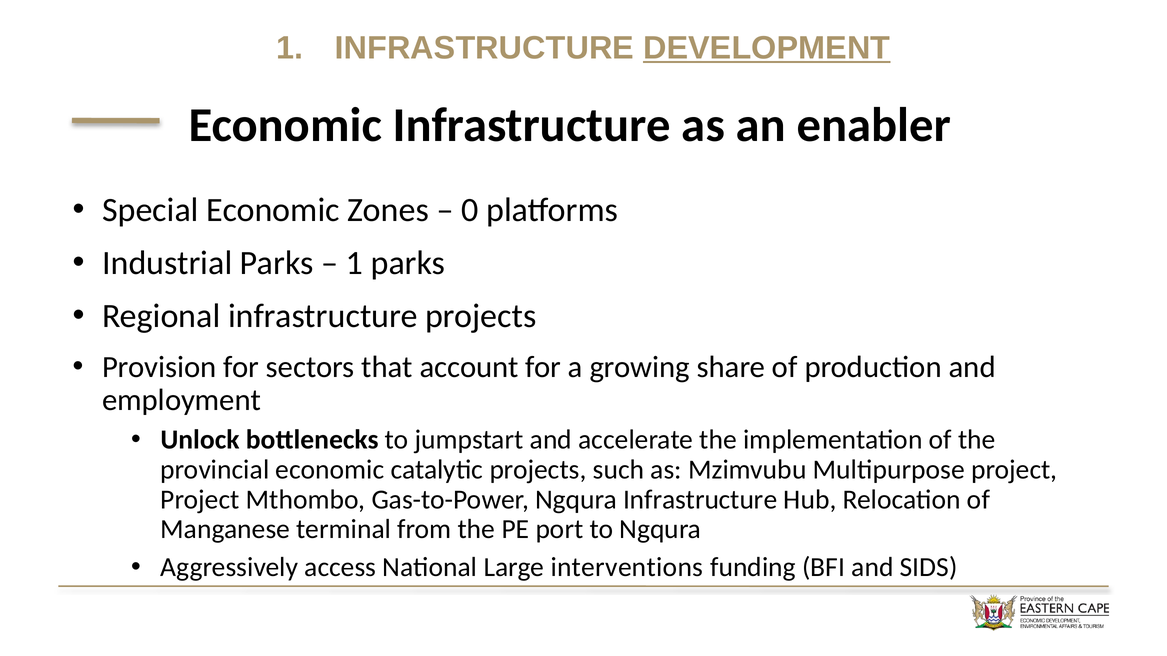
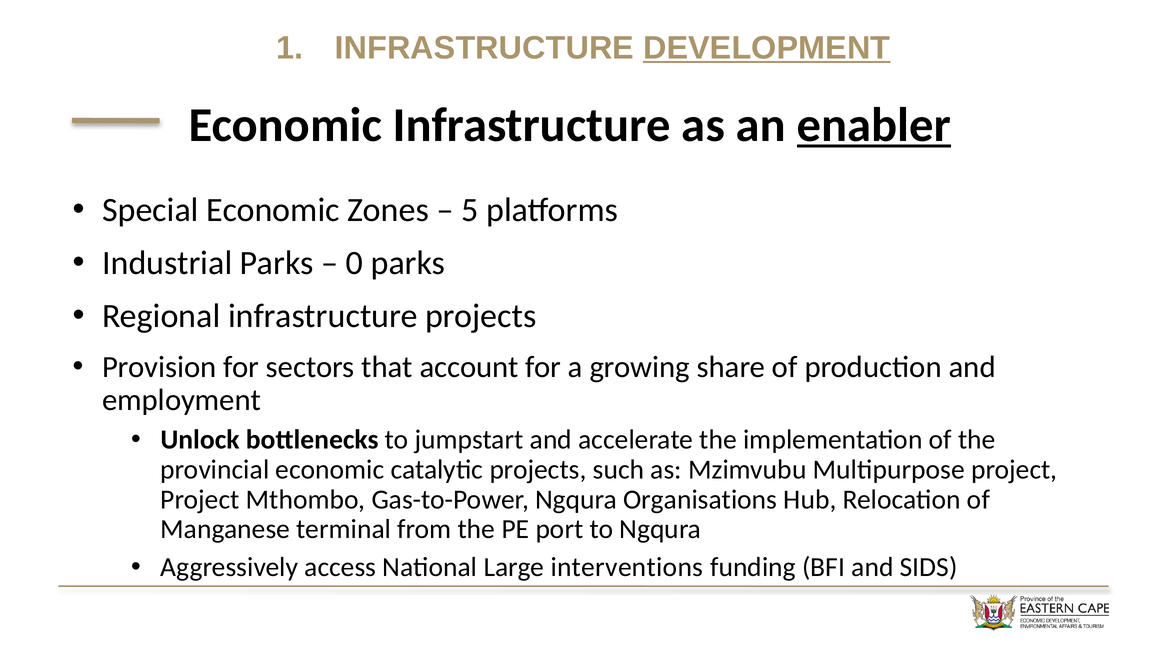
enabler underline: none -> present (874, 125)
0: 0 -> 5 (470, 210)
1: 1 -> 0 (354, 263)
Ngqura Infrastructure: Infrastructure -> Organisations (700, 500)
